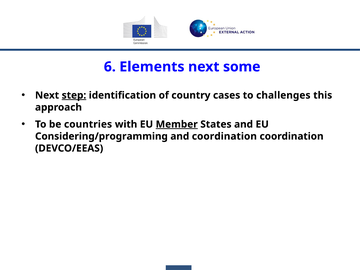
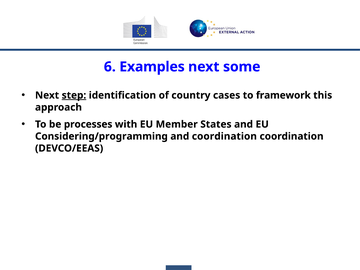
Elements: Elements -> Examples (152, 67)
challenges: challenges -> framework (283, 95)
countries: countries -> processes (88, 124)
Member underline: present -> none (177, 124)
